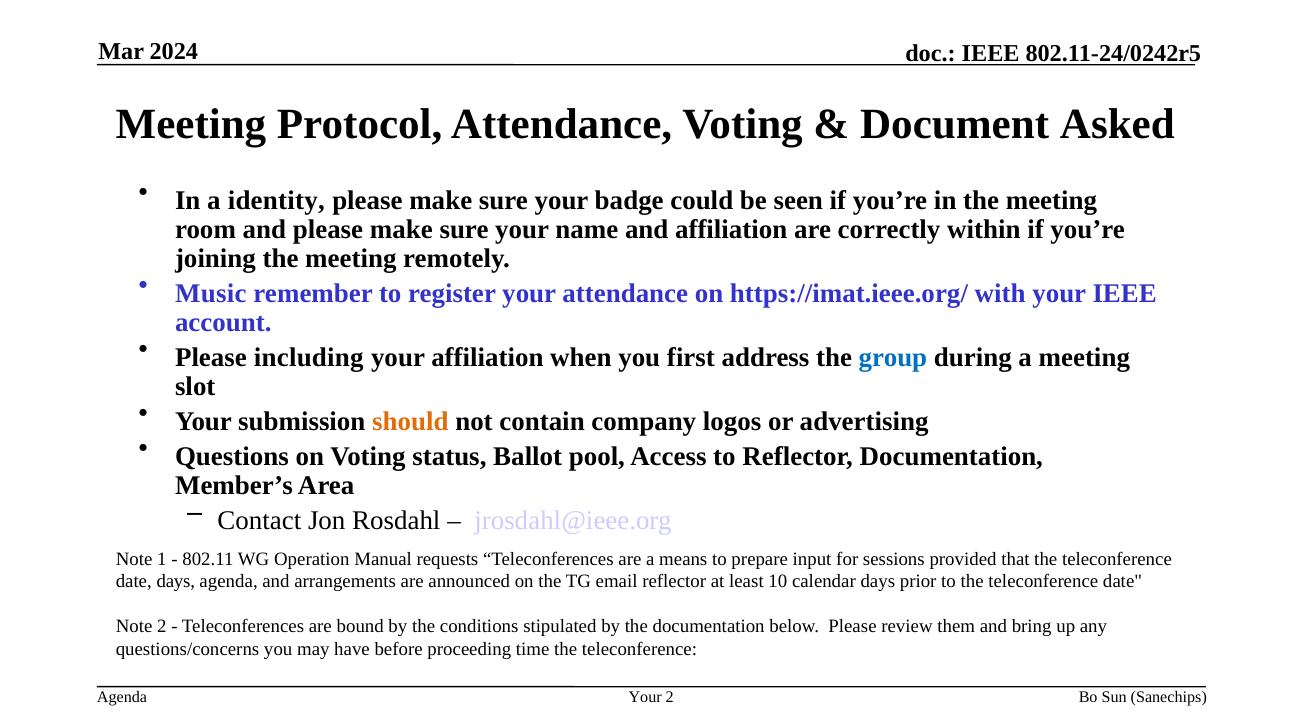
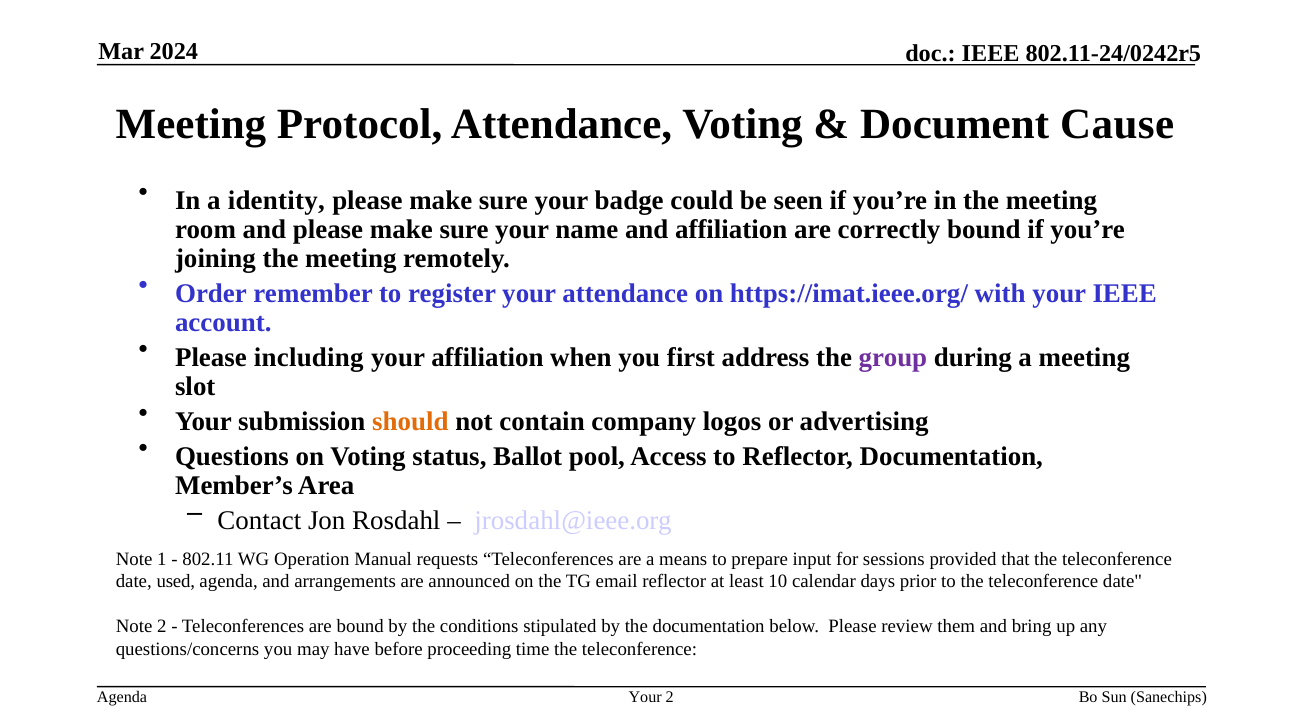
Asked: Asked -> Cause (1117, 124)
correctly within: within -> bound (984, 230)
Music: Music -> Order (211, 293)
group colour: blue -> purple (893, 357)
date days: days -> used (176, 581)
